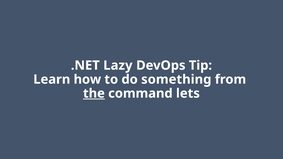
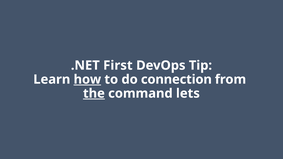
Lazy: Lazy -> First (118, 66)
how underline: none -> present (87, 80)
something: something -> connection (176, 80)
